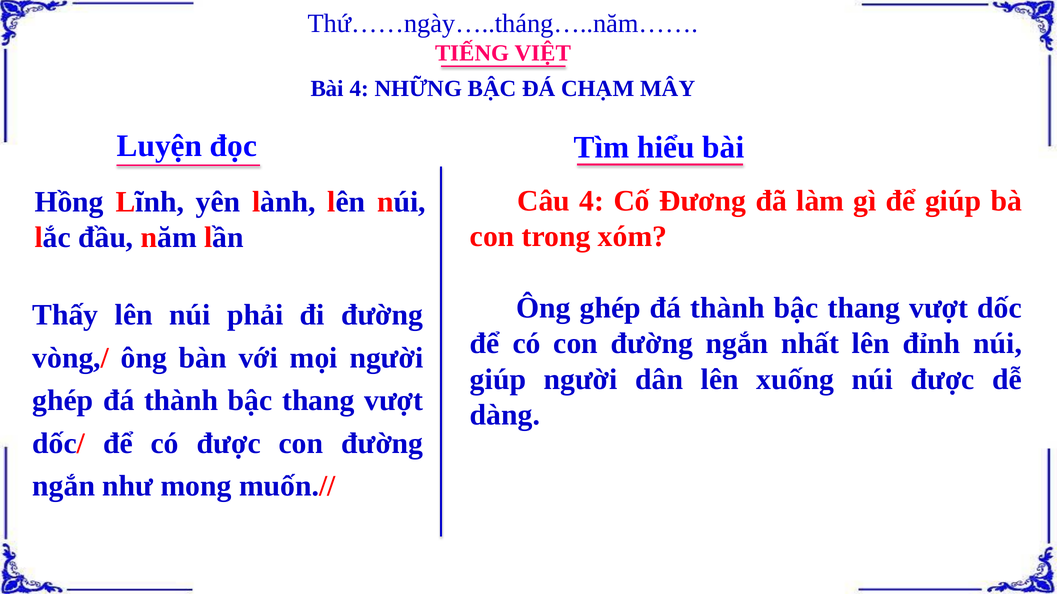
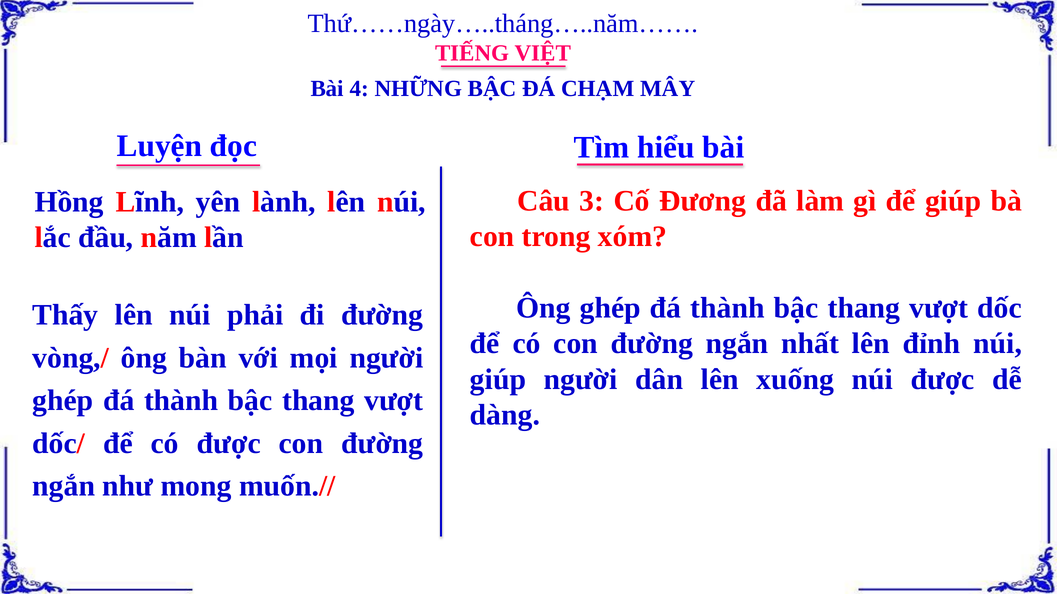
Câu 4: 4 -> 3 (592, 201)
